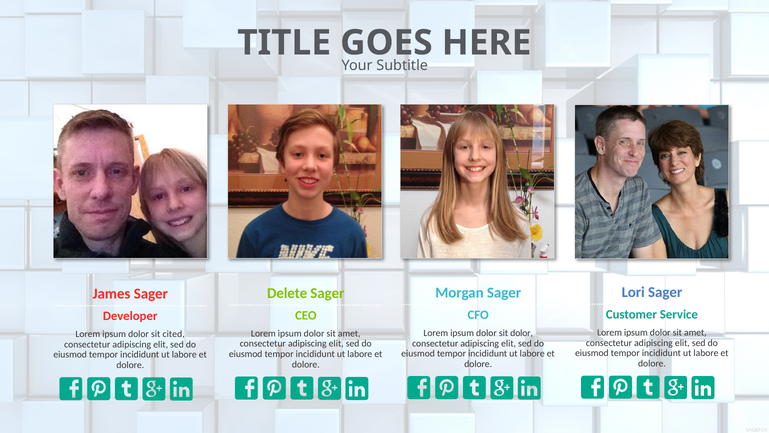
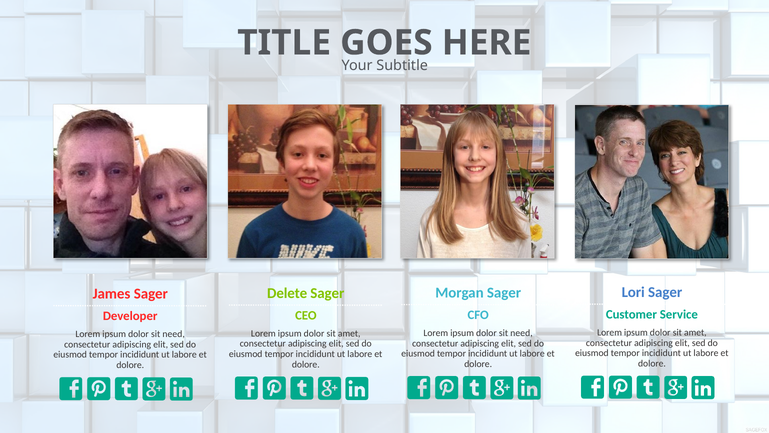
dolor: dolor -> need (522, 333)
cited: cited -> need (174, 334)
